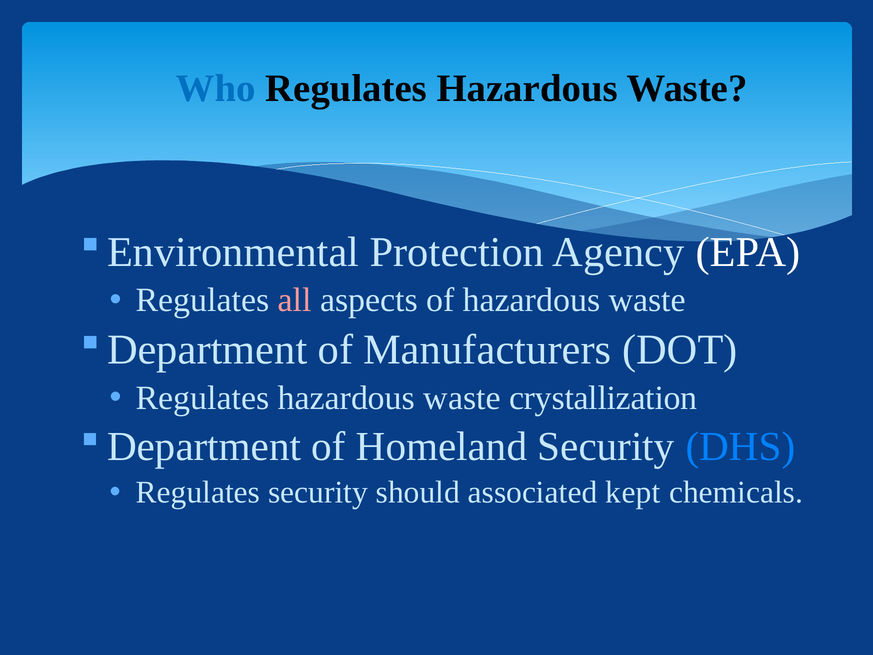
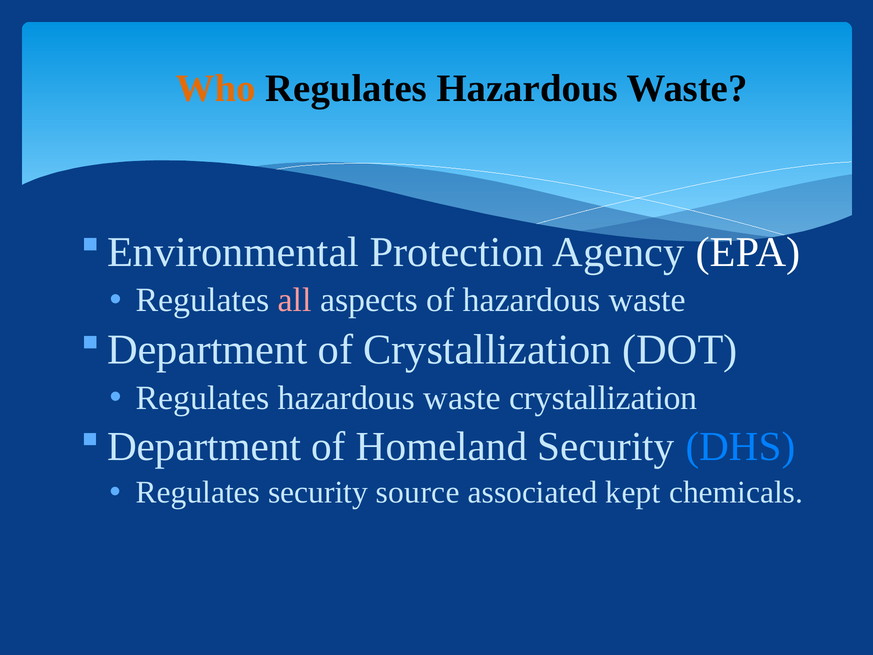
Who colour: blue -> orange (216, 88)
of Manufacturers: Manufacturers -> Crystallization (487, 350)
should: should -> source (418, 492)
